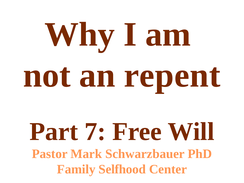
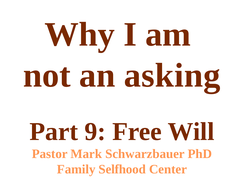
repent: repent -> asking (172, 75)
7: 7 -> 9 (95, 132)
